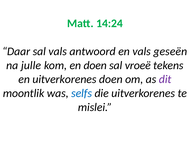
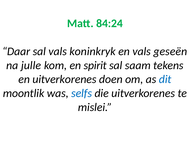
14:24: 14:24 -> 84:24 (110, 23)
antwoord: antwoord -> koninkryk (93, 51)
en doen: doen -> spirit (95, 65)
vroeë: vroeë -> saam (138, 65)
dit colour: purple -> blue (165, 79)
